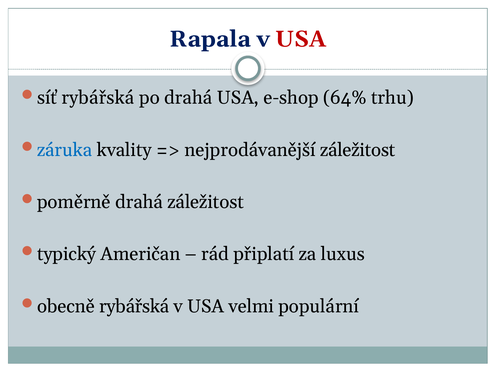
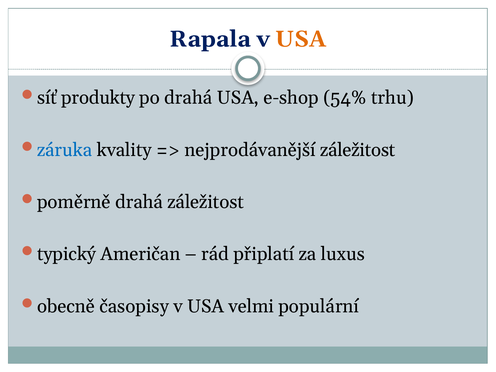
USA colour: red -> orange (301, 39)
síť rybářská: rybářská -> produkty (98, 98)
64%: 64% -> 54% (345, 98)
obecně rybářská: rybářská -> časopisy (134, 306)
